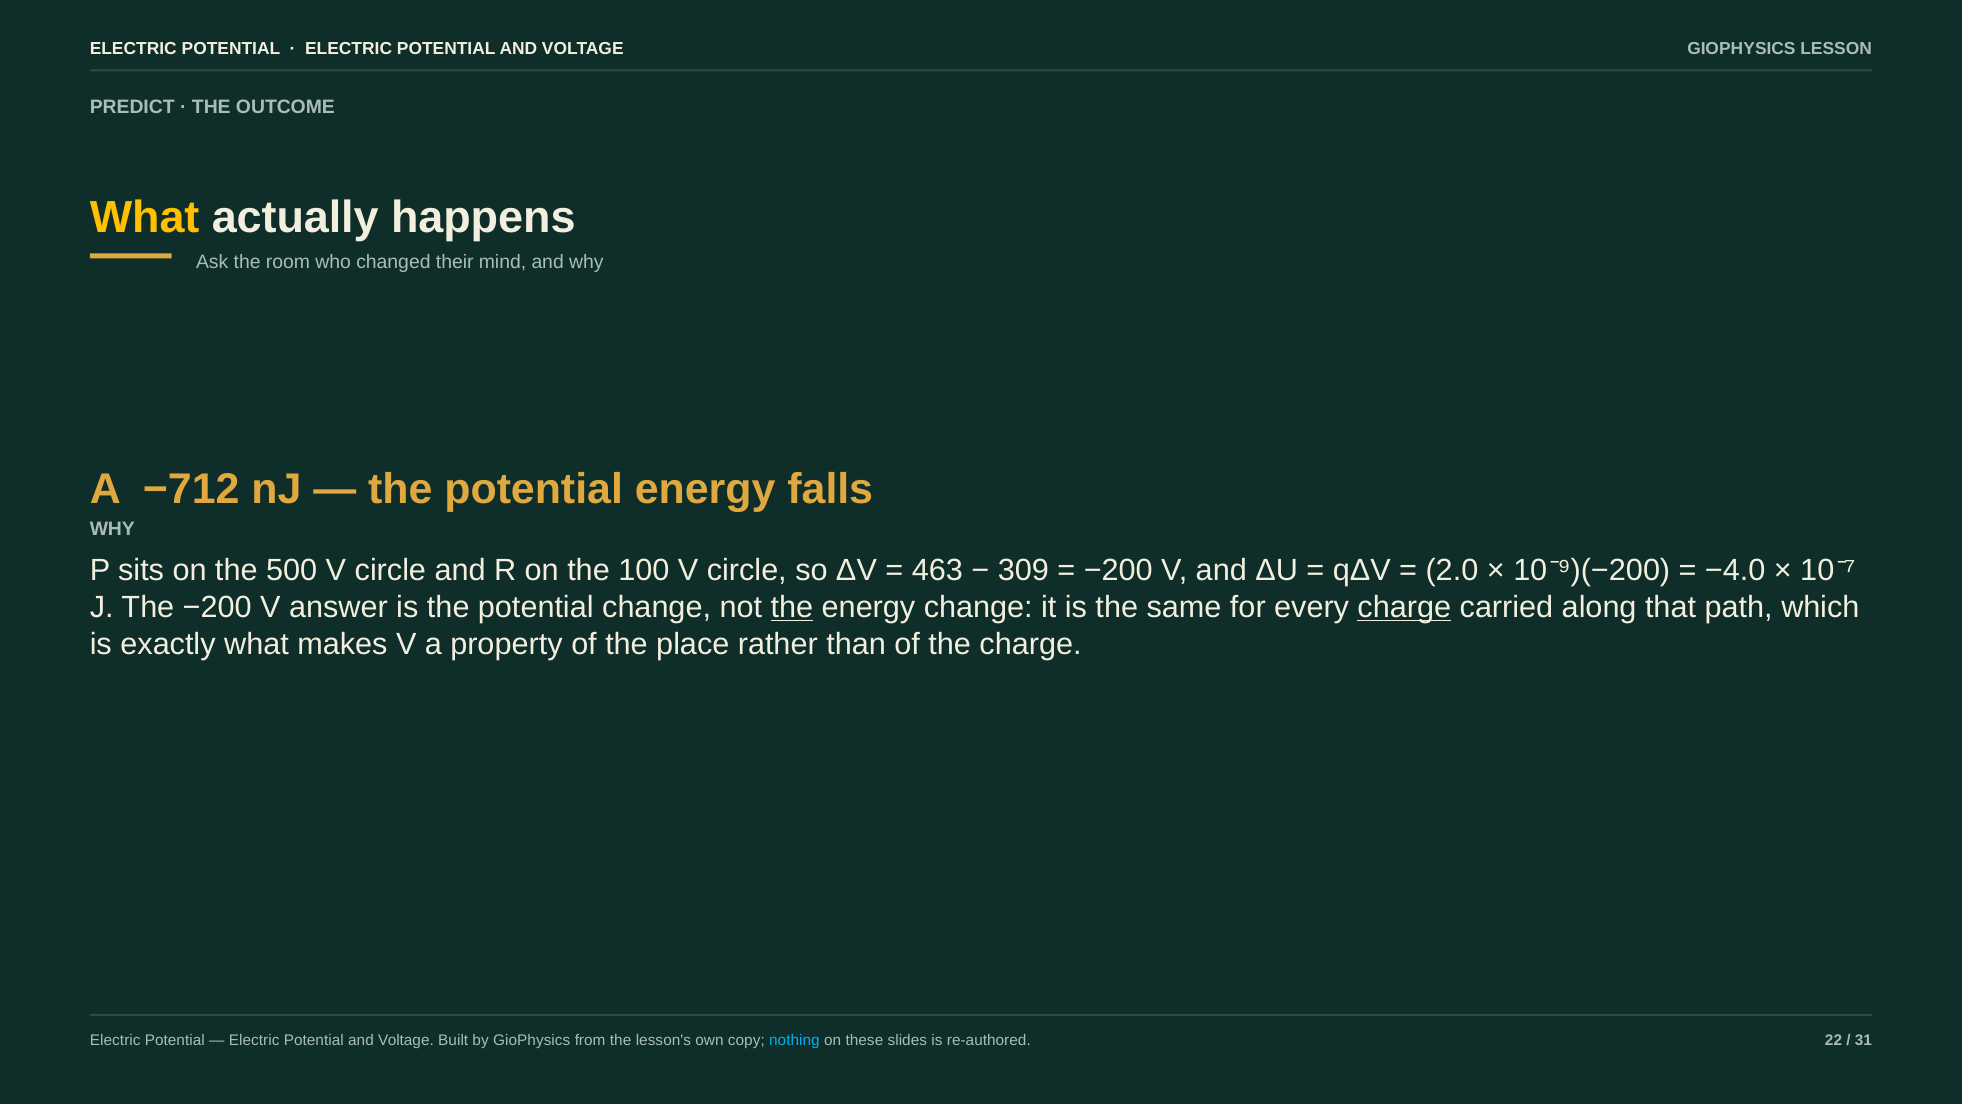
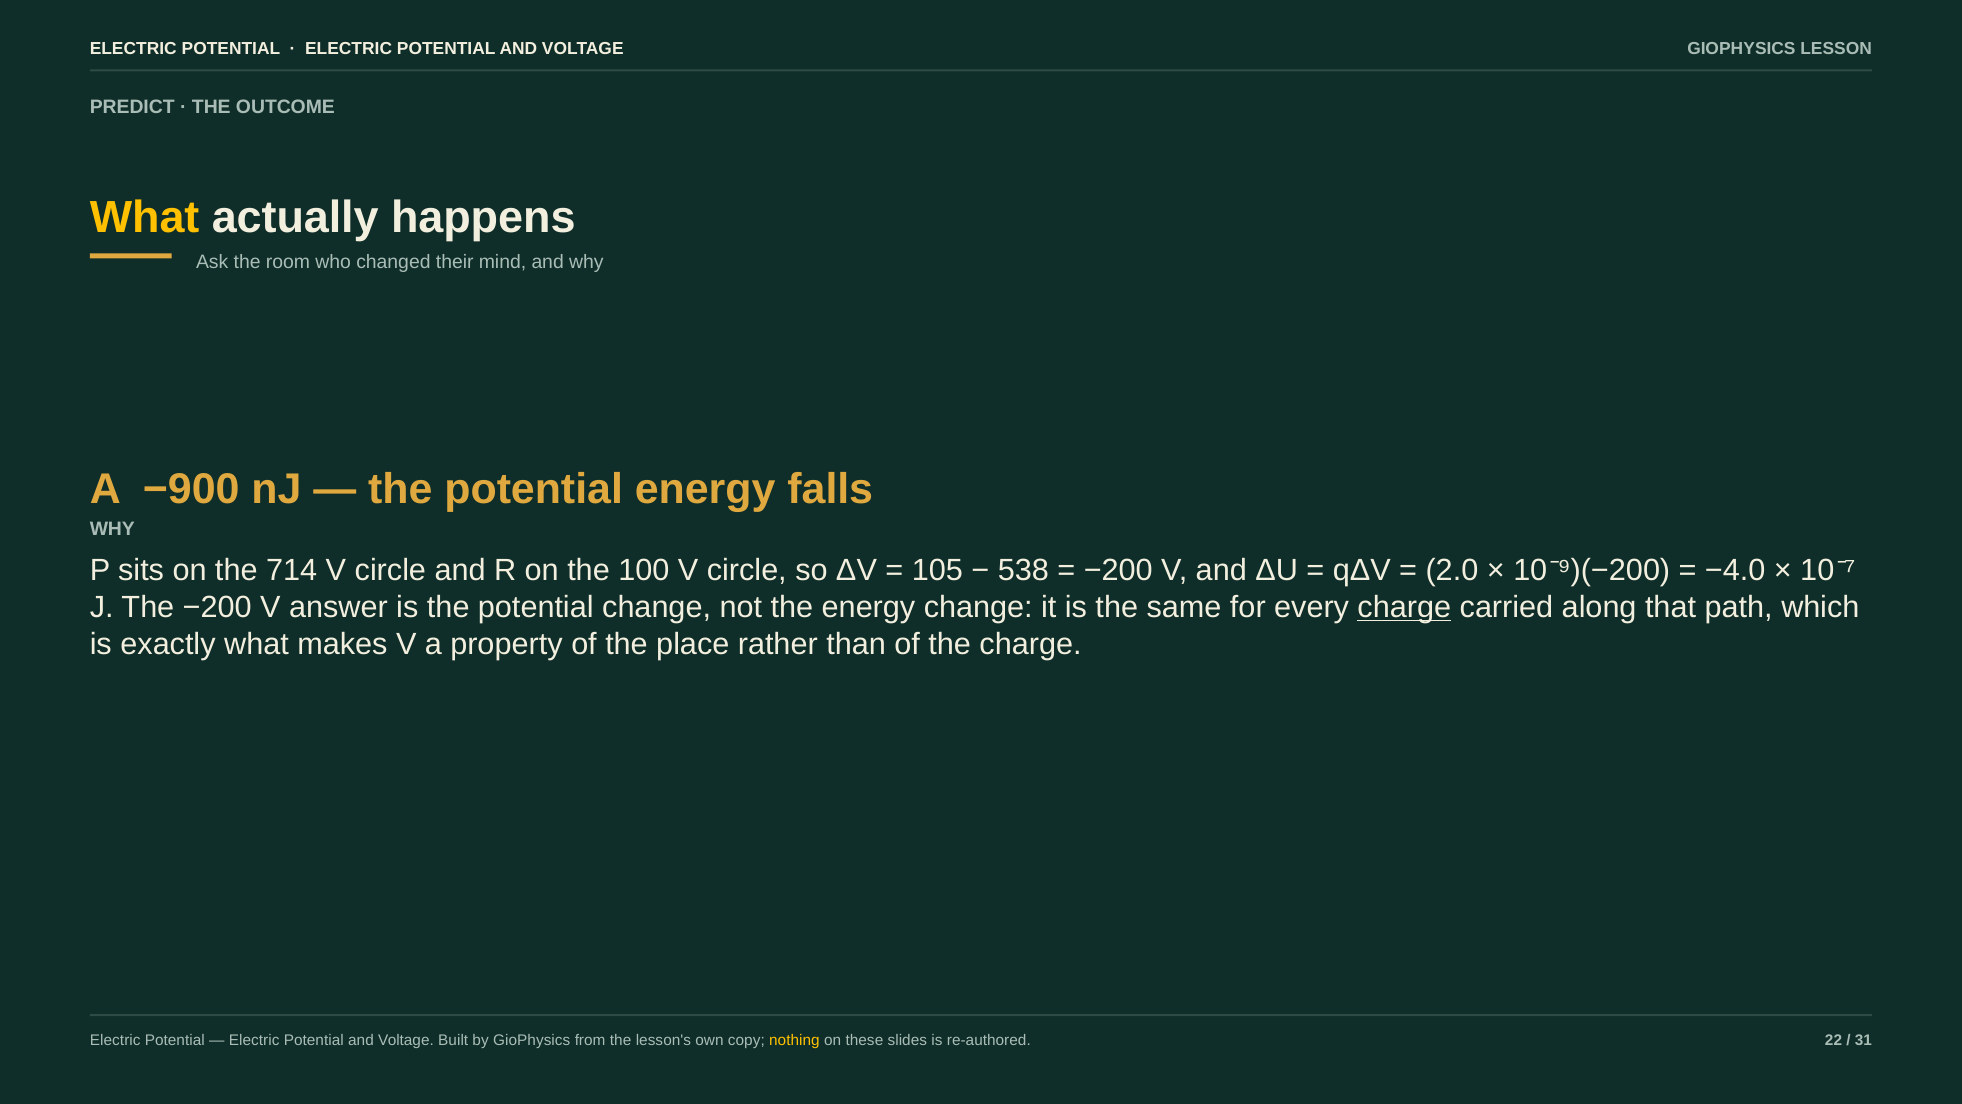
−712: −712 -> −900 (191, 489)
500: 500 -> 714 (292, 570)
463: 463 -> 105 (937, 570)
309: 309 -> 538 (1023, 570)
the underline: present -> none (792, 607)
nothing colour: light blue -> yellow (794, 1040)
